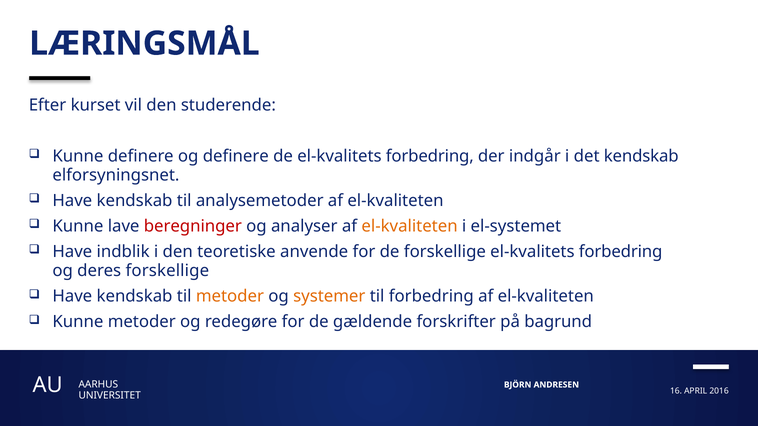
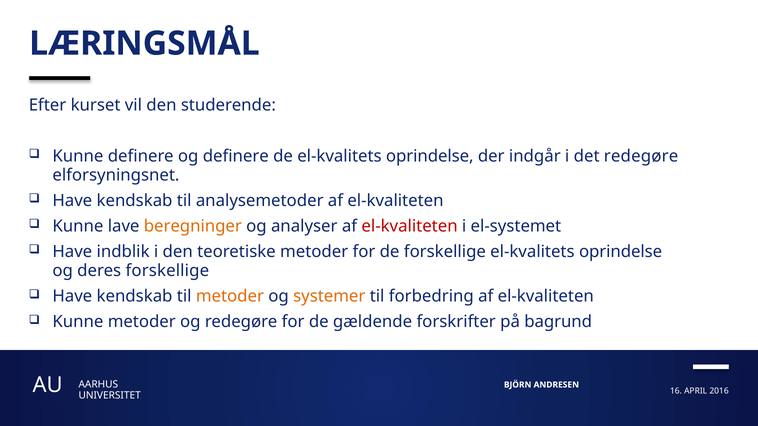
de el-kvalitets forbedring: forbedring -> oprindelse (430, 156)
det kendskab: kendskab -> redegøre (641, 156)
beregninger colour: red -> orange (193, 226)
el-kvaliteten colour: orange -> red (410, 226)
teoretiske anvende: anvende -> metoder (314, 252)
forskellige el-kvalitets forbedring: forbedring -> oprindelse (621, 252)
